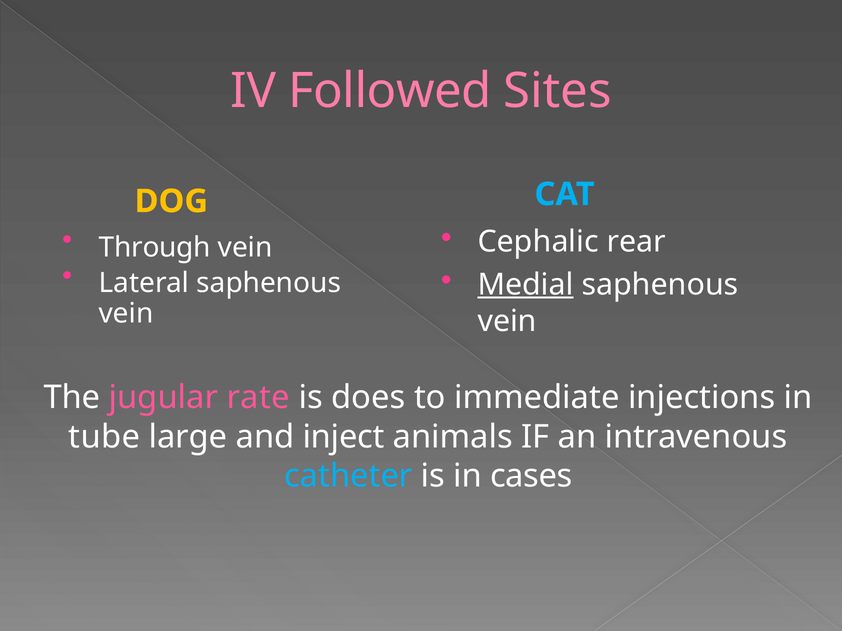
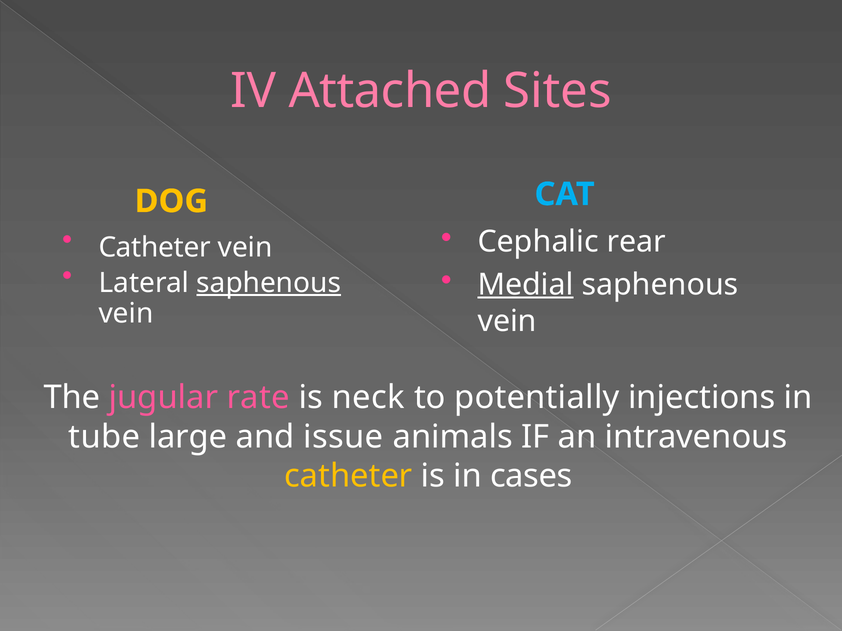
Followed: Followed -> Attached (390, 91)
Through: Through -> Catheter (155, 247)
saphenous underline: none -> present (269, 283)
does: does -> neck (368, 398)
immediate: immediate -> potentially (537, 398)
inject: inject -> issue (343, 437)
catheter colour: light blue -> yellow (348, 477)
